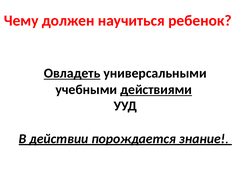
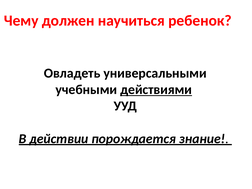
Овладеть underline: present -> none (72, 73)
